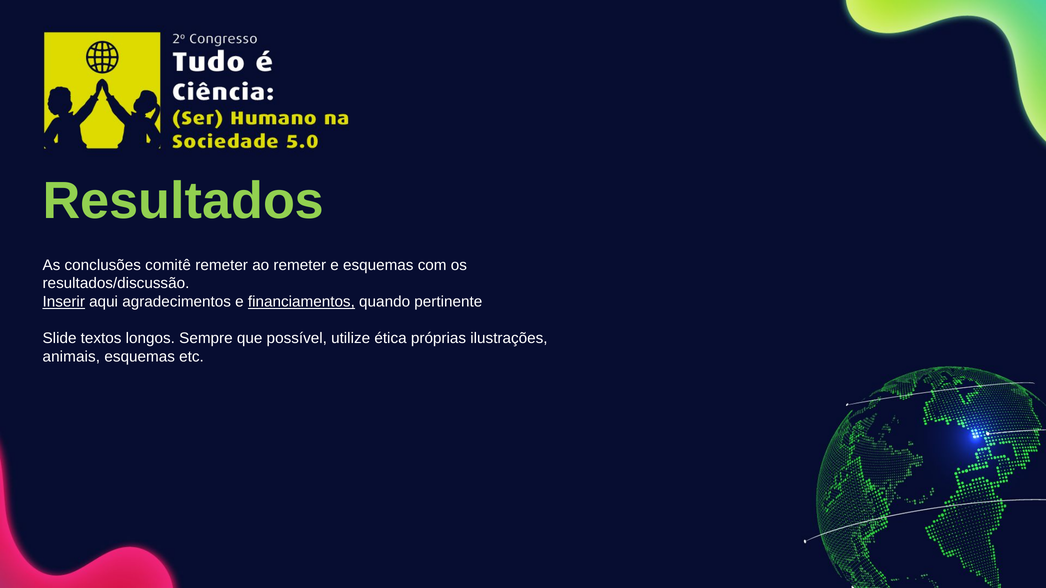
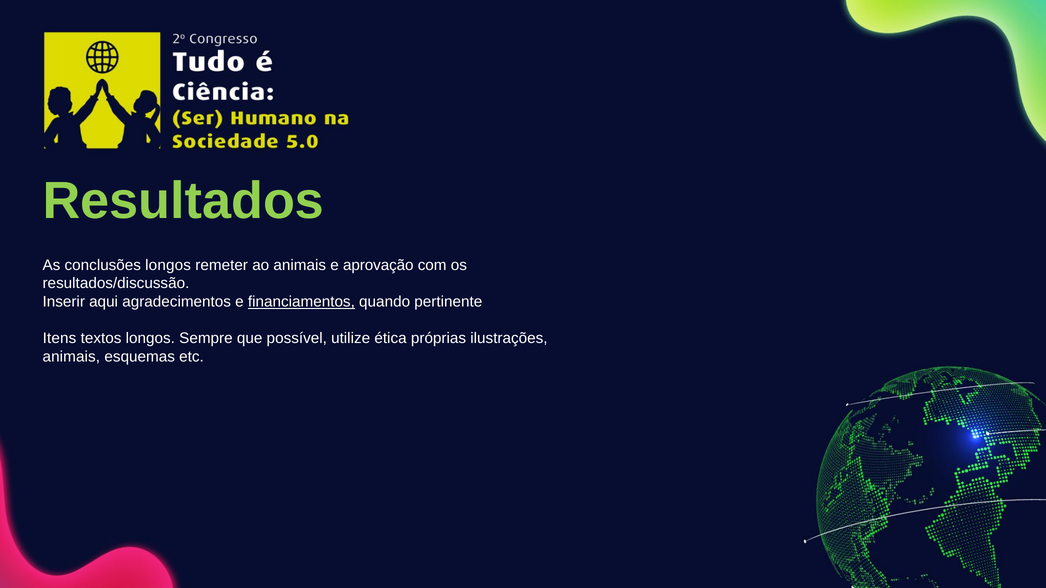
conclusões comitê: comitê -> longos (168, 265)
ao remeter: remeter -> animais (300, 265)
e esquemas: esquemas -> aprovação (378, 265)
Inserir underline: present -> none (64, 302)
Slide: Slide -> Itens (59, 339)
